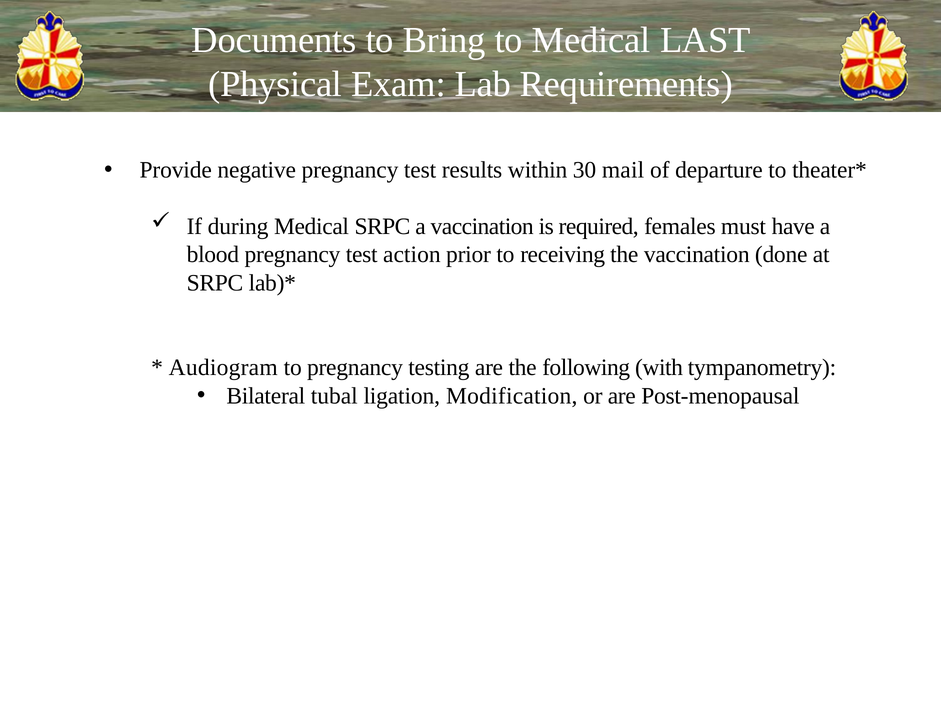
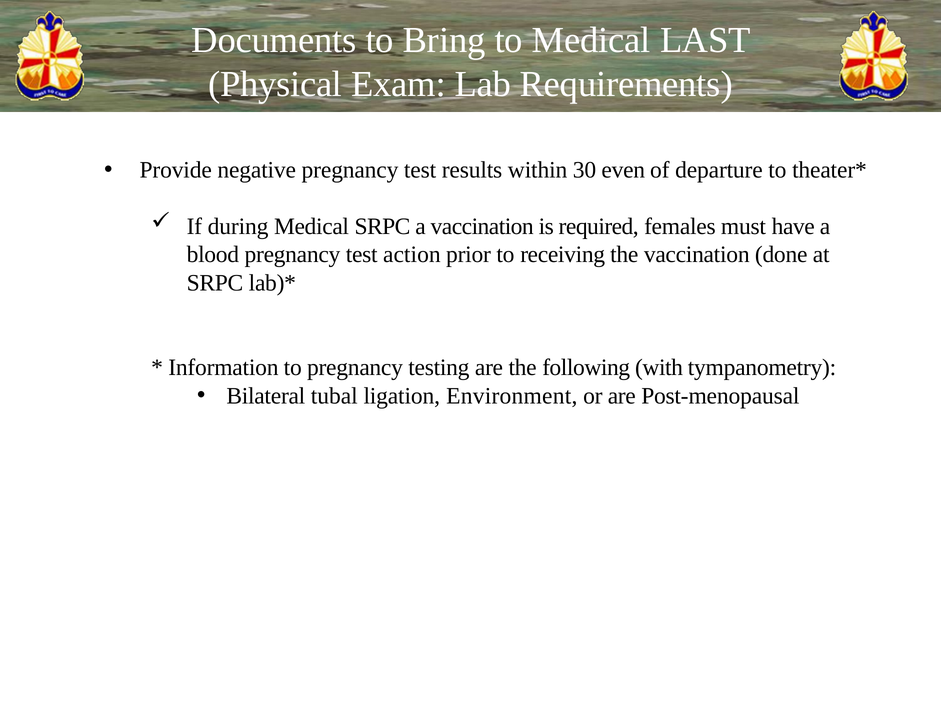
mail: mail -> even (623, 170)
Audiogram: Audiogram -> Information (223, 368)
Modification: Modification -> Environment (512, 396)
